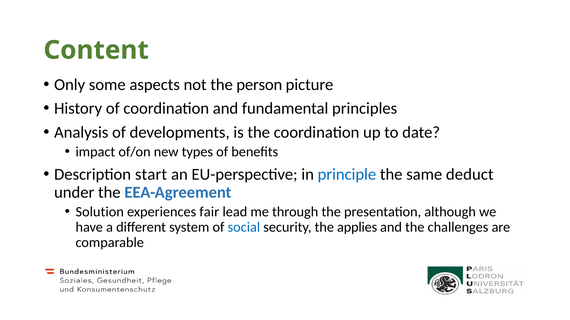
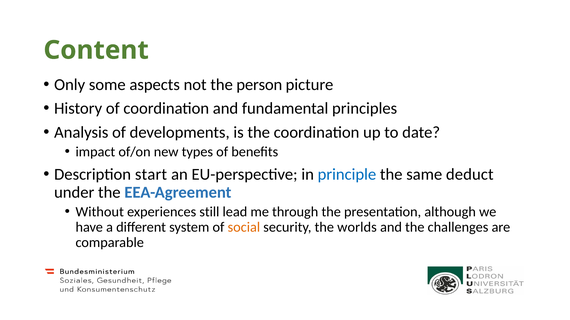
Solution: Solution -> Without (100, 212)
fair: fair -> still (209, 212)
social colour: blue -> orange (244, 228)
applies: applies -> worlds (357, 228)
